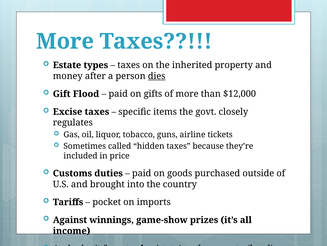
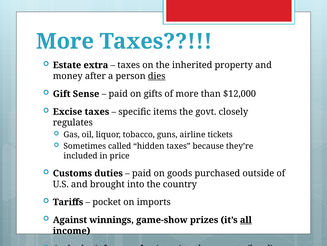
types: types -> extra (96, 65)
Flood: Flood -> Sense (86, 94)
all underline: none -> present (246, 219)
